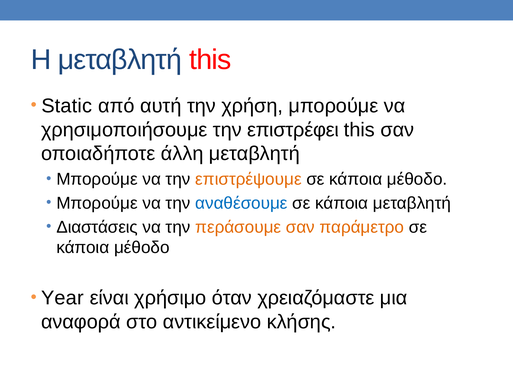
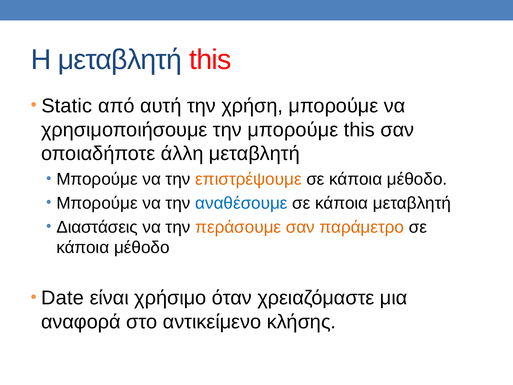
την επιστρέφει: επιστρέφει -> μπορούμε (293, 130)
Year: Year -> Date (62, 298)
